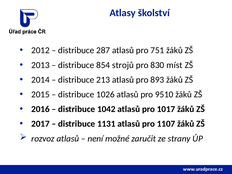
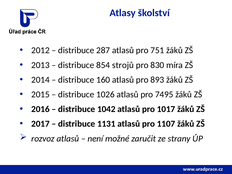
míst: míst -> míra (175, 65)
213: 213 -> 160 (103, 80)
9510: 9510 -> 7495 (164, 94)
